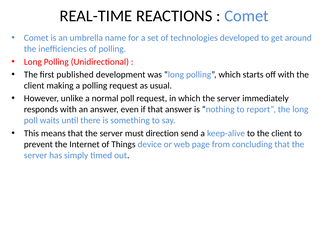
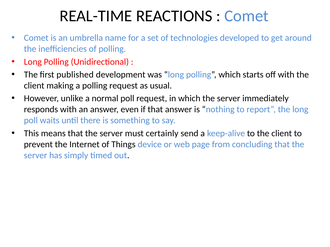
direction: direction -> certainly (162, 134)
